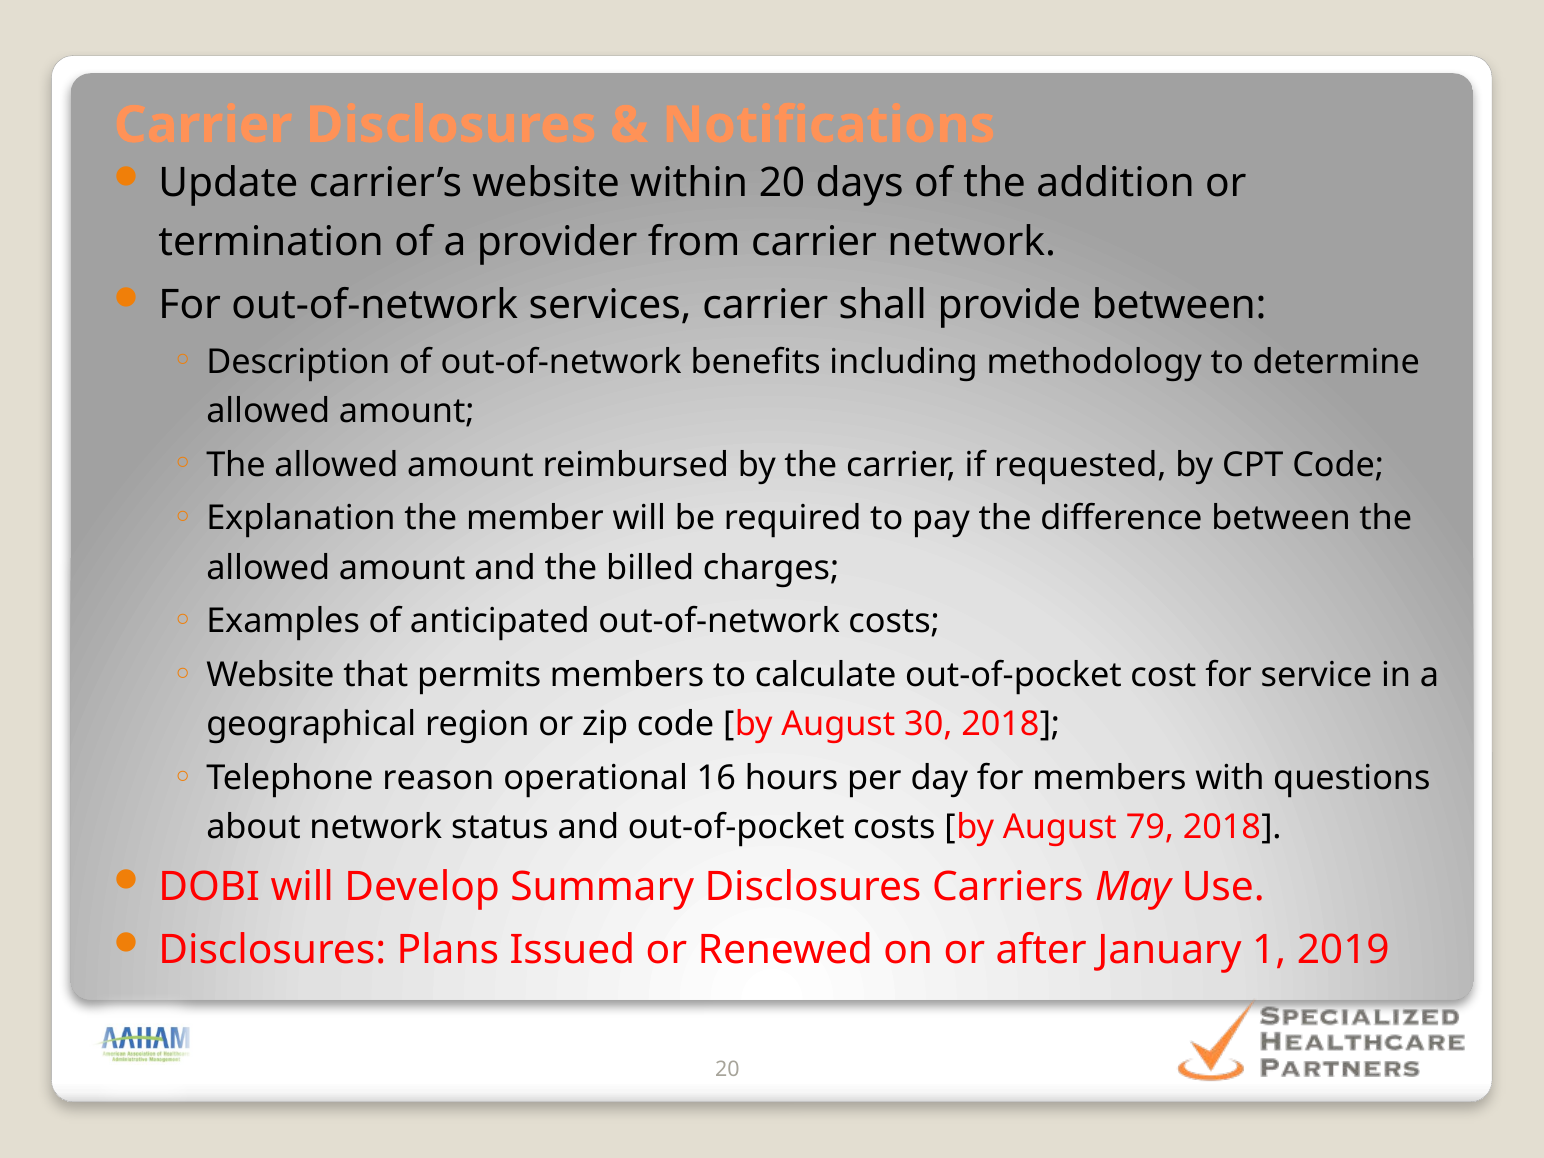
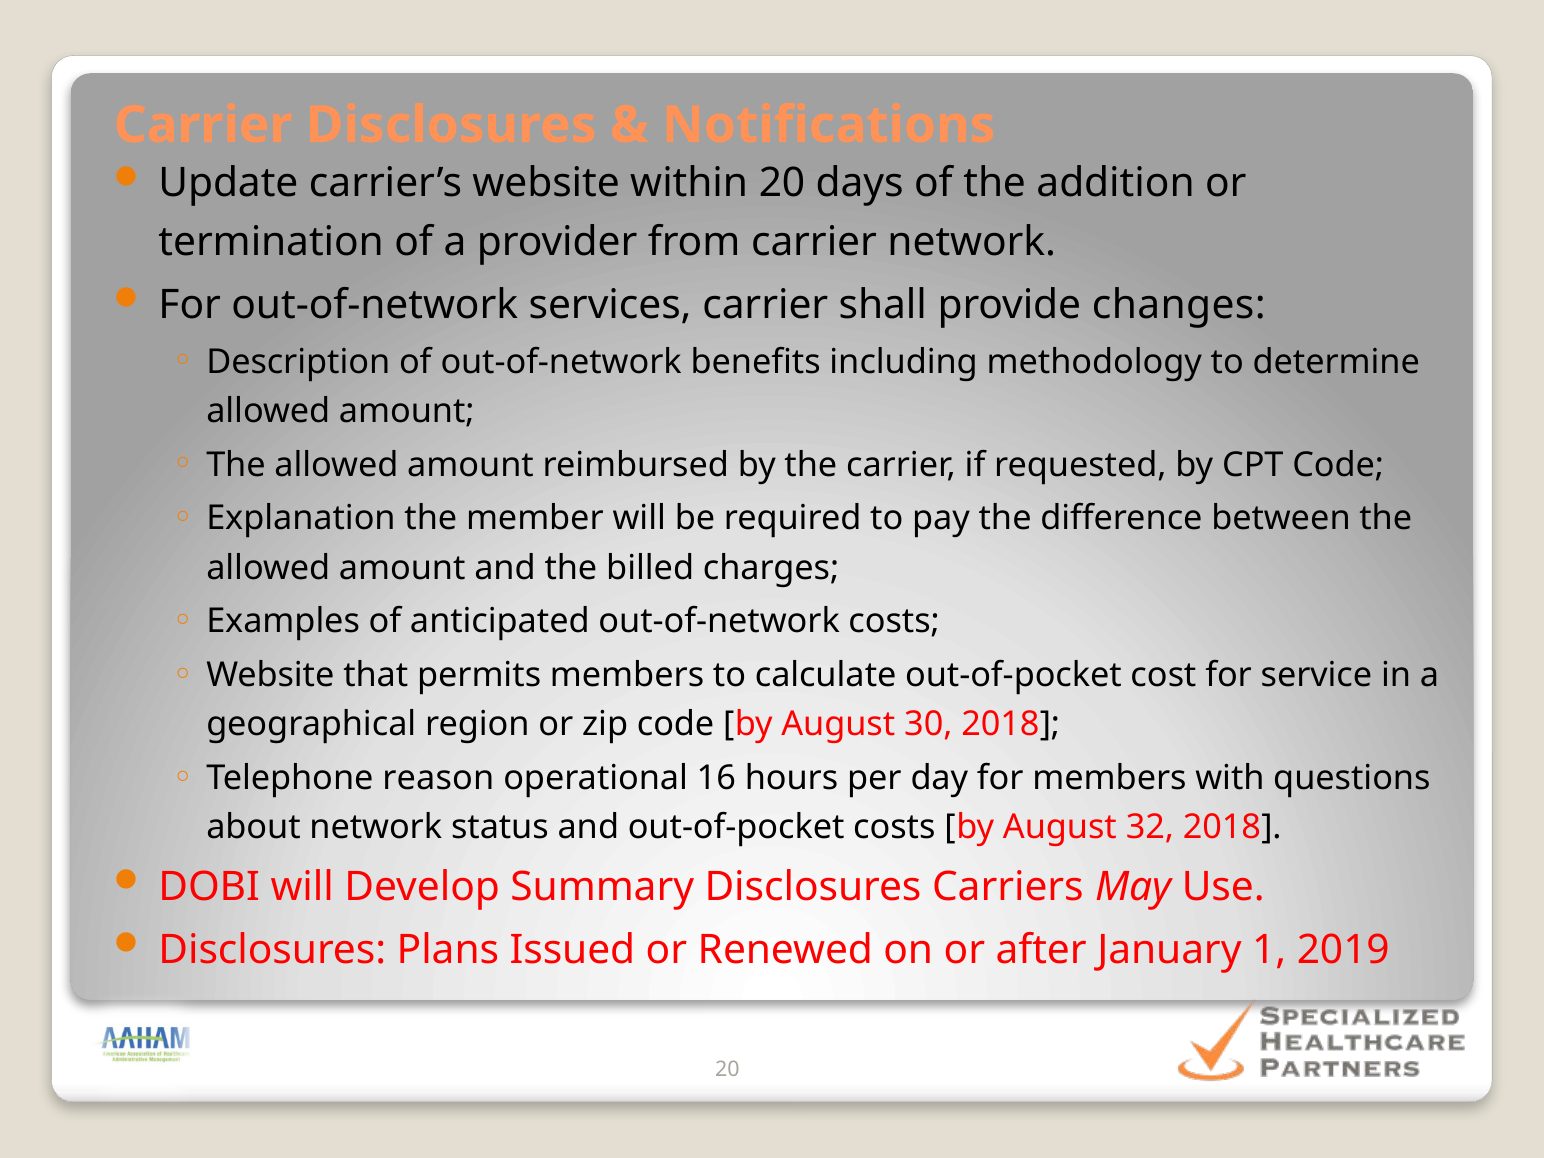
provide between: between -> changes (1179, 305)
79: 79 -> 32 (1150, 827)
